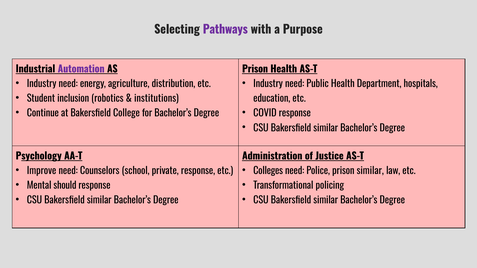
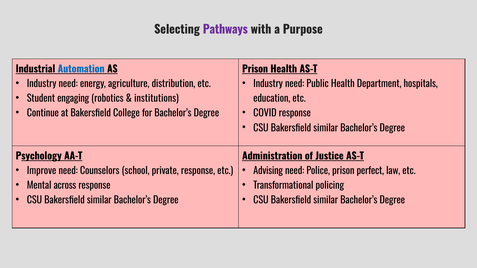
Automation colour: purple -> blue (81, 69)
inclusion: inclusion -> engaging (73, 99)
Colleges: Colleges -> Advising (268, 171)
prison similar: similar -> perfect (370, 171)
should: should -> across (65, 186)
